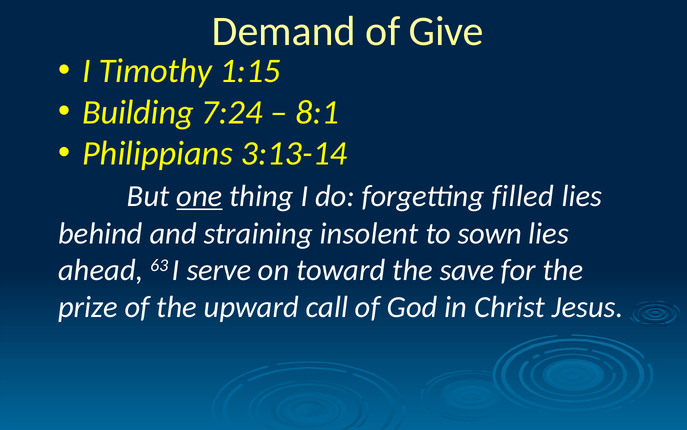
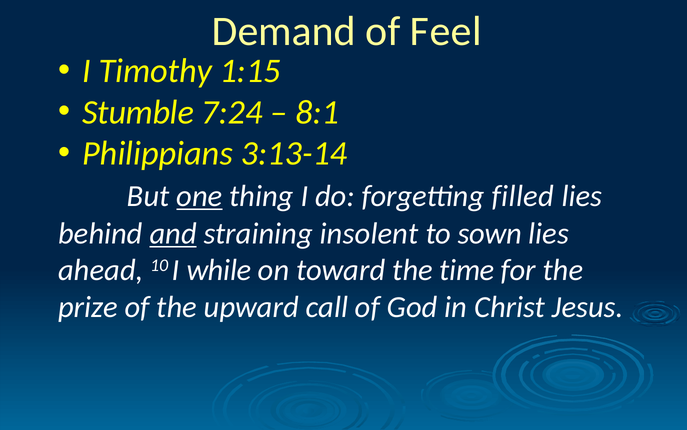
Give: Give -> Feel (446, 32)
Building: Building -> Stumble (138, 112)
and underline: none -> present (173, 233)
63: 63 -> 10 (159, 265)
serve: serve -> while (219, 270)
save: save -> time (467, 270)
